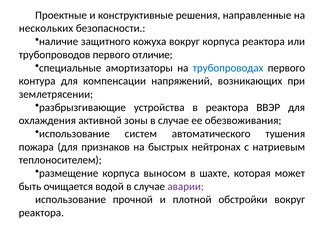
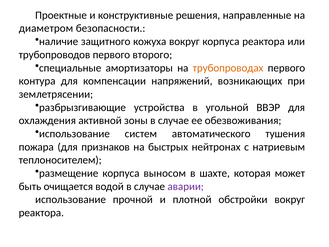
нескольких: нескольких -> диаметром (46, 28)
отличие: отличие -> второго (152, 55)
трубопроводах colour: blue -> orange (228, 68)
в реактора: реактора -> угольной (227, 107)
